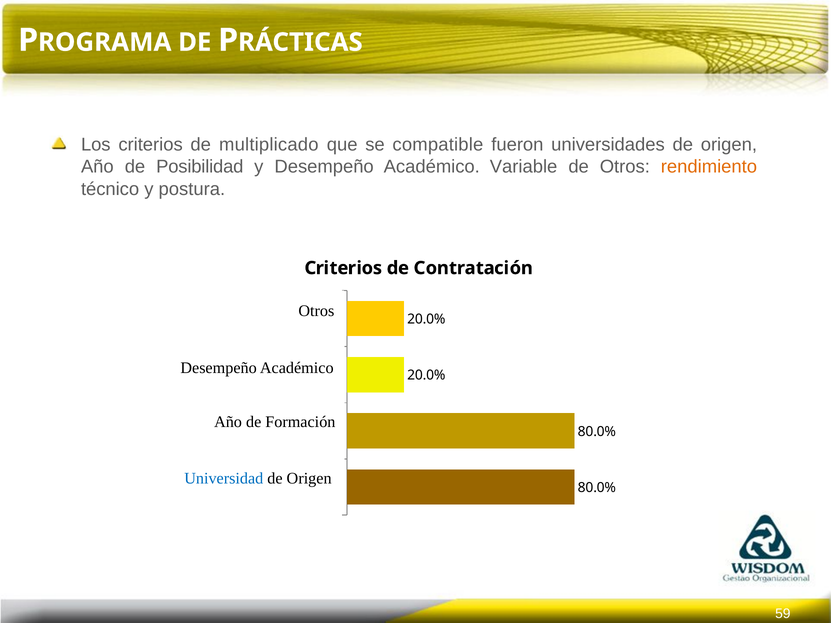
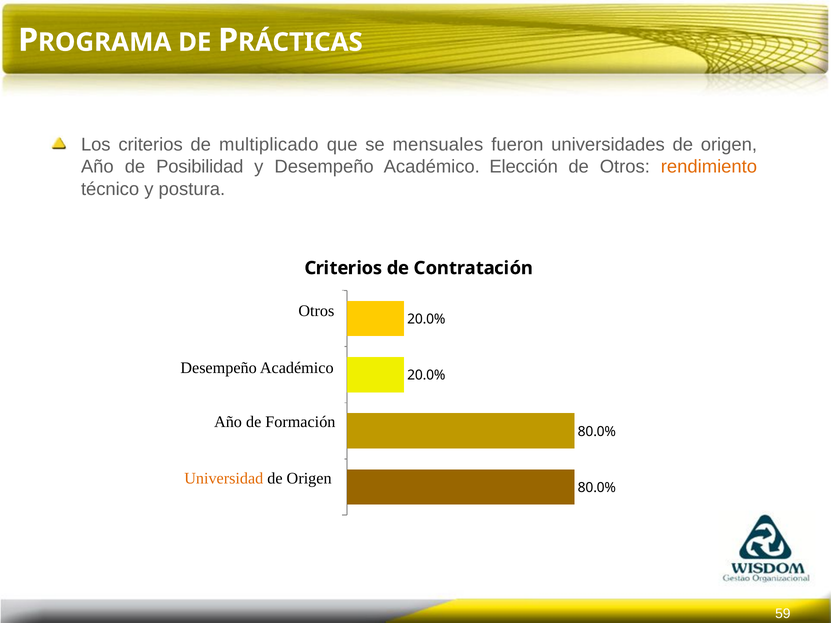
compatible: compatible -> mensuales (438, 145)
Variable: Variable -> Elección (524, 167)
Universidad colour: blue -> orange (224, 479)
